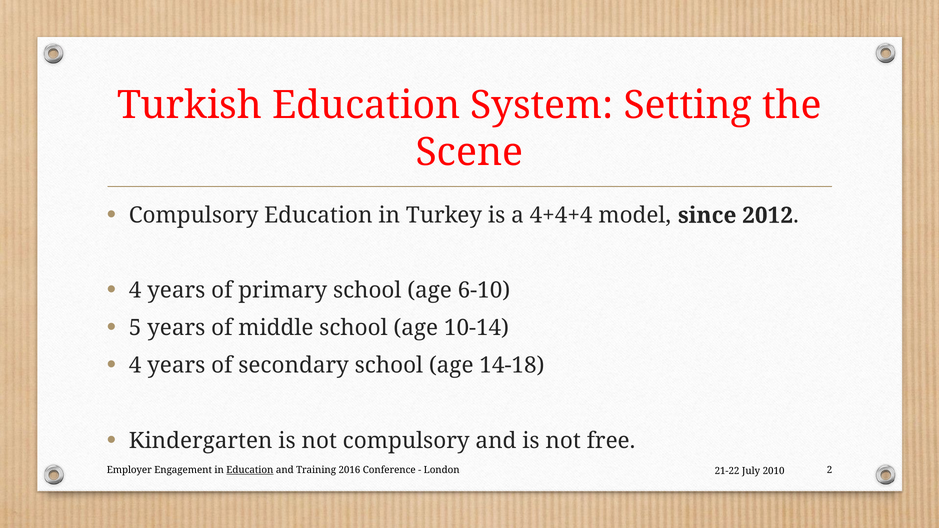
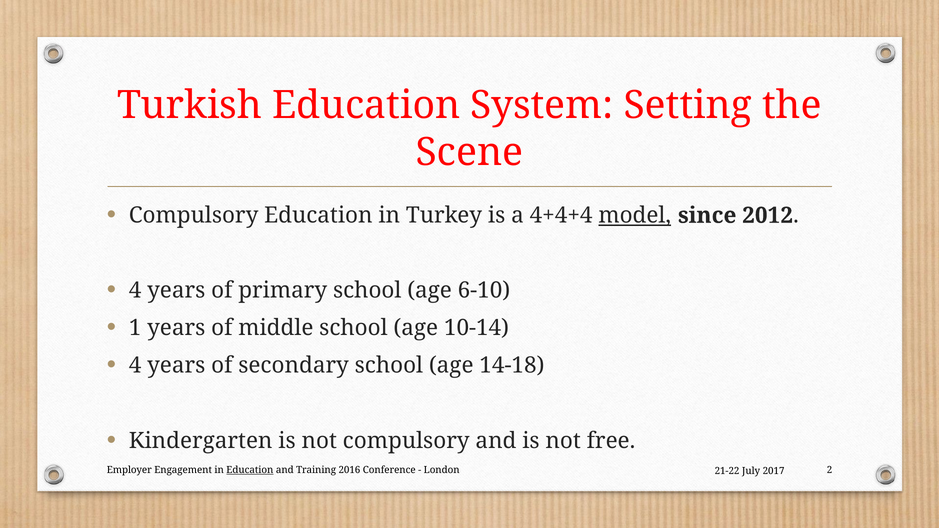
model underline: none -> present (635, 216)
5: 5 -> 1 (135, 328)
2010: 2010 -> 2017 (774, 471)
